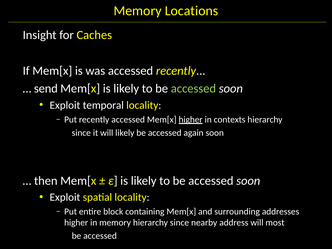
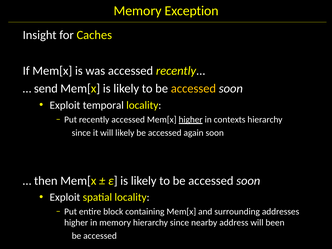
Locations: Locations -> Exception (192, 11)
accessed colour: light green -> yellow (193, 89)
most: most -> been (275, 223)
